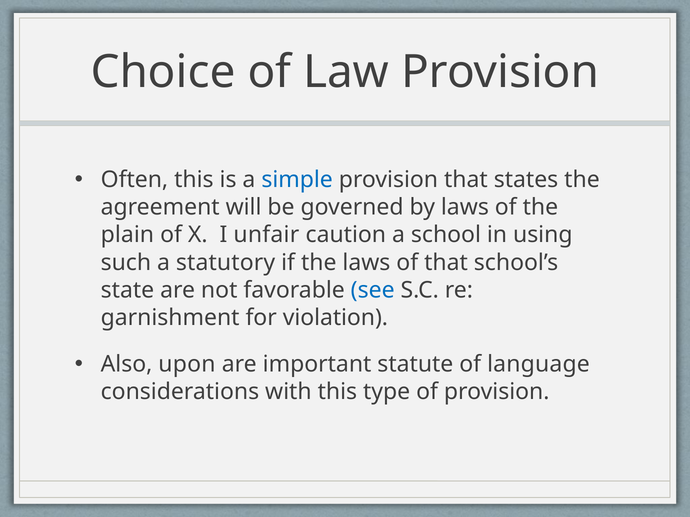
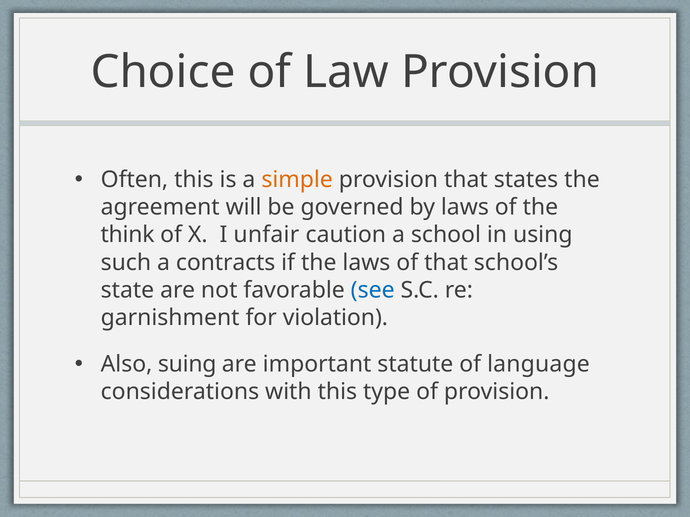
simple colour: blue -> orange (297, 180)
plain: plain -> think (128, 235)
statutory: statutory -> contracts (226, 263)
upon: upon -> suing (187, 365)
